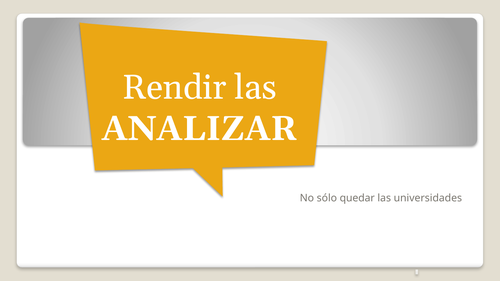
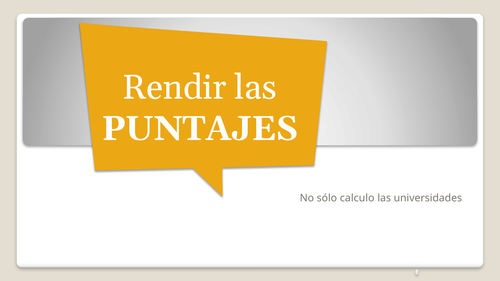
ANALIZAR: ANALIZAR -> PUNTAJES (200, 129)
quedar: quedar -> calculo (357, 198)
